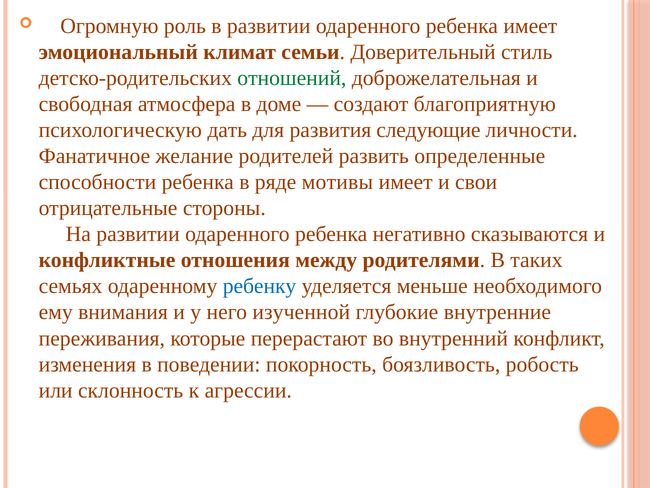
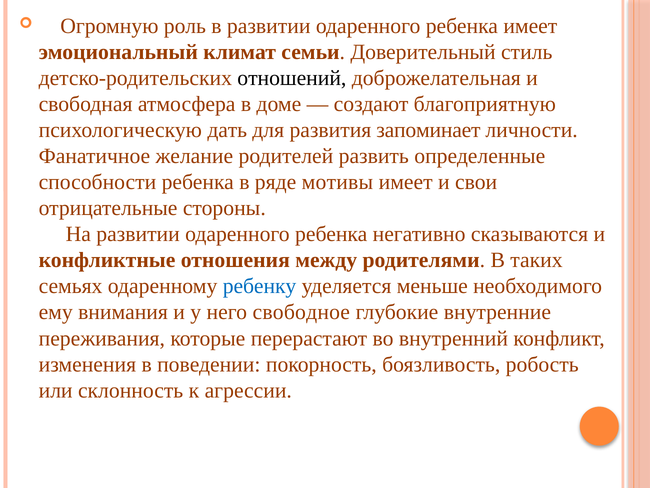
отношений colour: green -> black (292, 78)
следующие: следующие -> запоминает (428, 130)
изученной: изученной -> свободное (301, 312)
